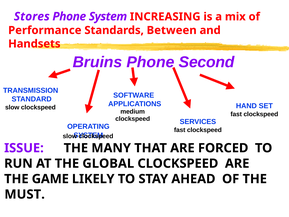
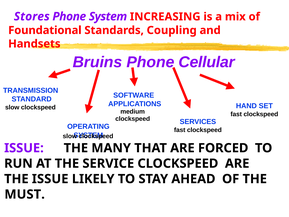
Performance: Performance -> Foundational (45, 30)
Between: Between -> Coupling (172, 30)
Second: Second -> Cellular (207, 62)
GLOBAL: GLOBAL -> SERVICE (108, 163)
THE GAME: GAME -> ISSUE (50, 179)
